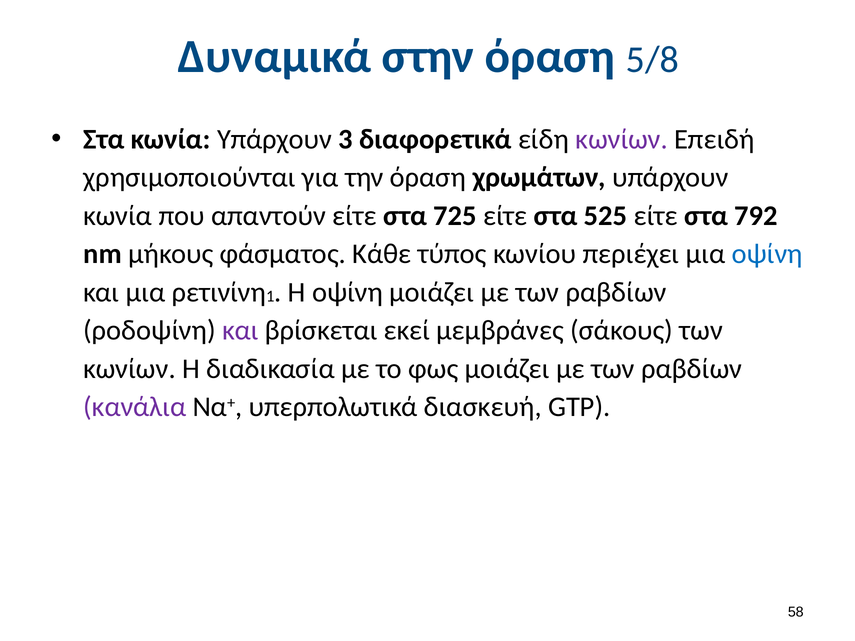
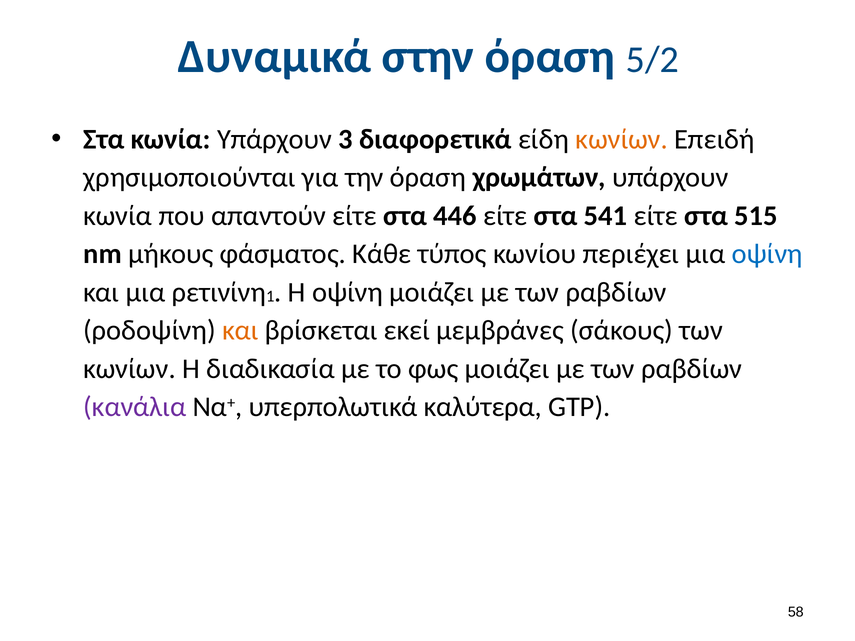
5/8: 5/8 -> 5/2 (652, 60)
κωνίων colour: purple -> orange (622, 139)
725: 725 -> 446 (455, 216)
525: 525 -> 541 (605, 216)
792: 792 -> 515 (756, 216)
και colour: purple -> orange (240, 331)
διασκευή: διασκευή -> καλύτερα (483, 407)
